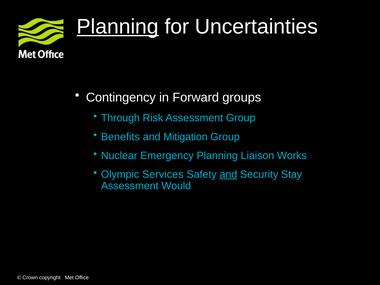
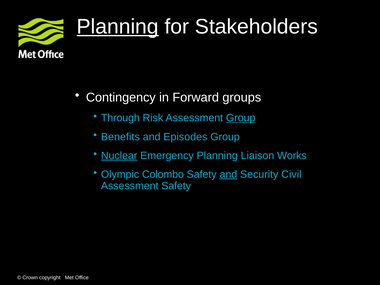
Uncertainties: Uncertainties -> Stakeholders (256, 27)
Group underline: none -> present (241, 118)
Mitigation: Mitigation -> Episodes (185, 137)
Nuclear underline: none -> present (119, 156)
Services: Services -> Colombo (163, 174)
Stay: Stay -> Civil (291, 174)
Assessment Would: Would -> Safety (176, 186)
